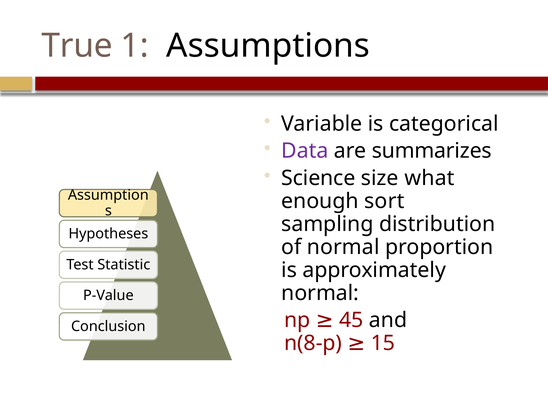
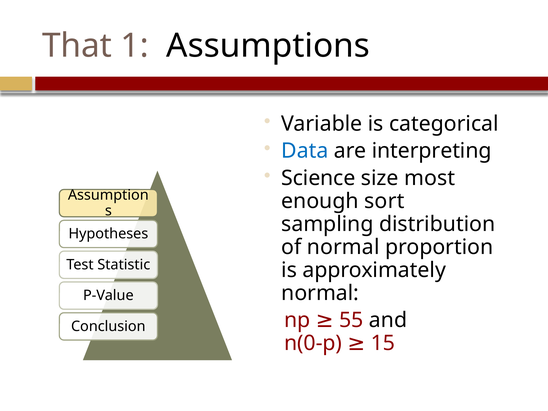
True: True -> That (77, 46)
Data colour: purple -> blue (305, 151)
summarizes: summarizes -> interpreting (432, 151)
what: what -> most (430, 178)
45: 45 -> 55 (351, 320)
n(8-p: n(8-p -> n(0-p (313, 343)
